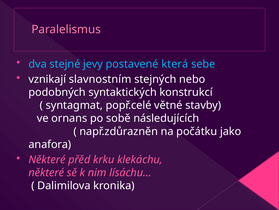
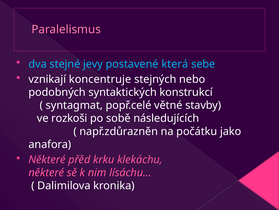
slavnostním: slavnostním -> koncentruje (100, 79)
ornans: ornans -> rozkoši (69, 118)
